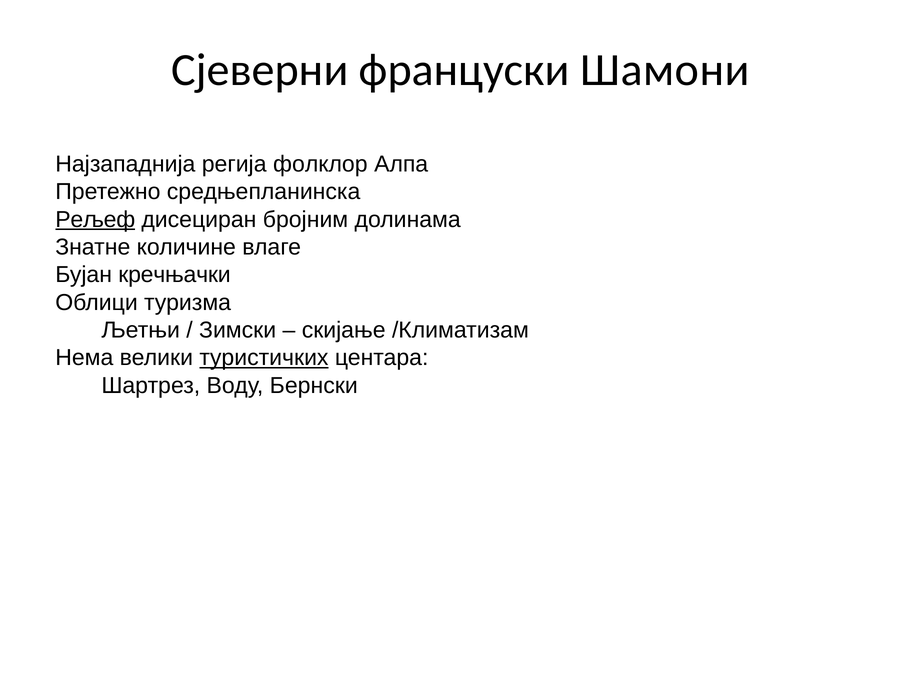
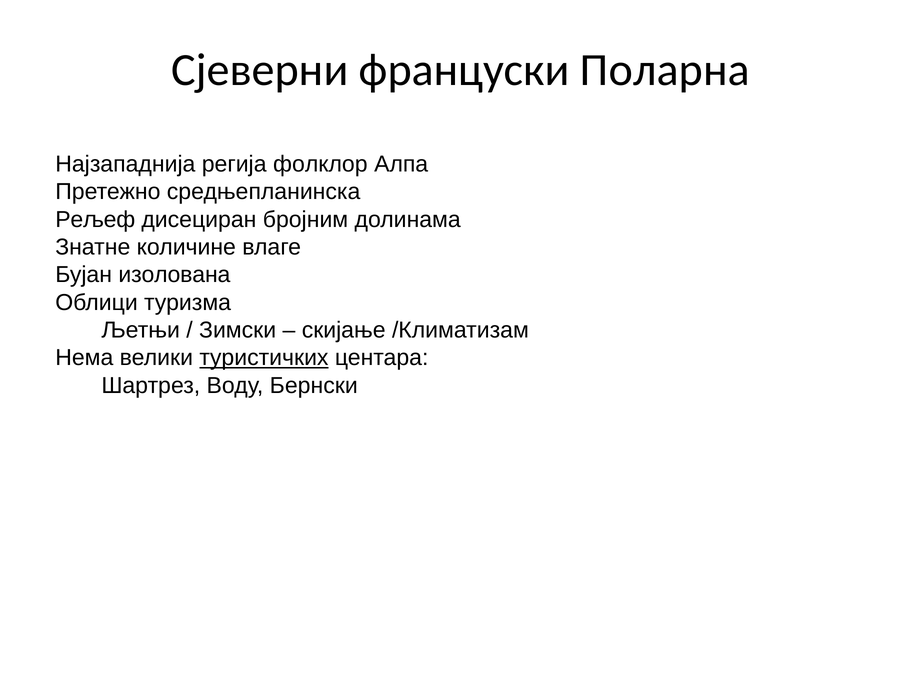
Шамони: Шамони -> Поларна (665, 70)
Рељеф underline: present -> none (95, 219)
кречњачки: кречњачки -> изолована (174, 275)
